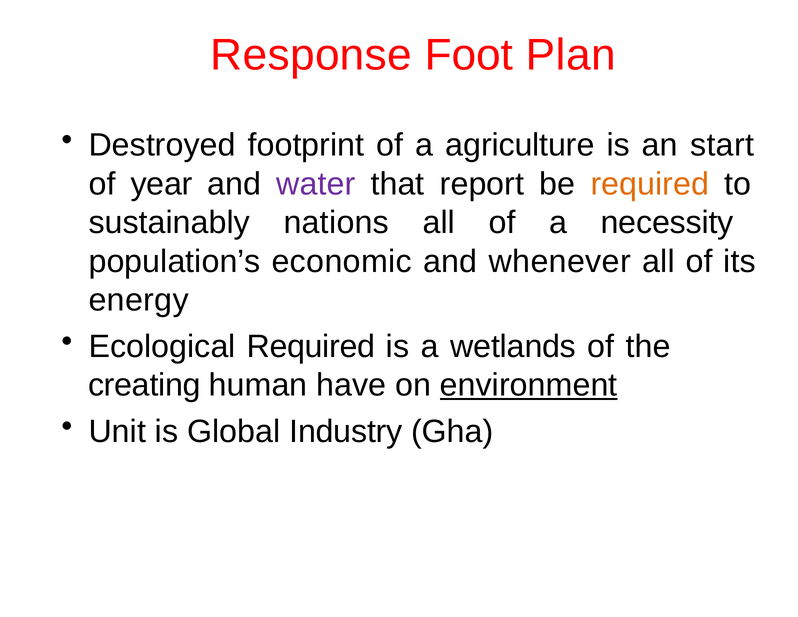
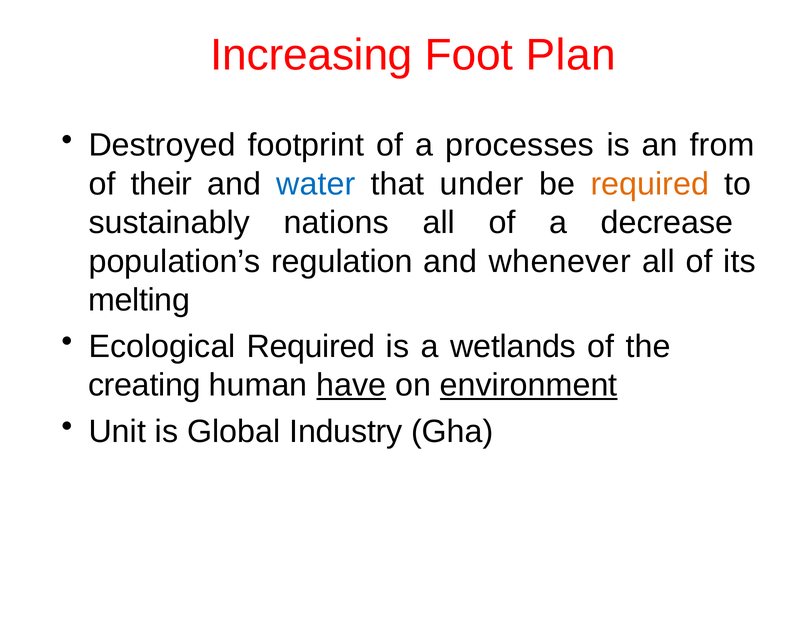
Response: Response -> Increasing (311, 55)
agriculture: agriculture -> processes (520, 145)
start: start -> from (722, 145)
year: year -> their (162, 184)
water colour: purple -> blue (316, 184)
report: report -> under (482, 184)
necessity: necessity -> decrease (667, 223)
economic: economic -> regulation (342, 261)
energy: energy -> melting (139, 300)
have underline: none -> present (351, 385)
